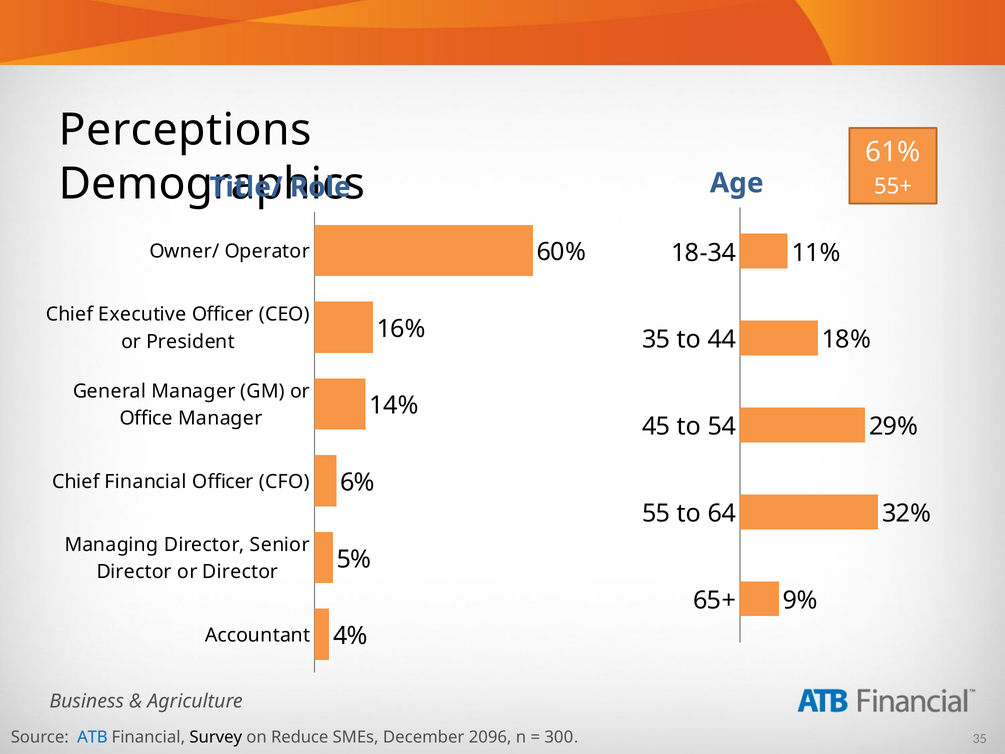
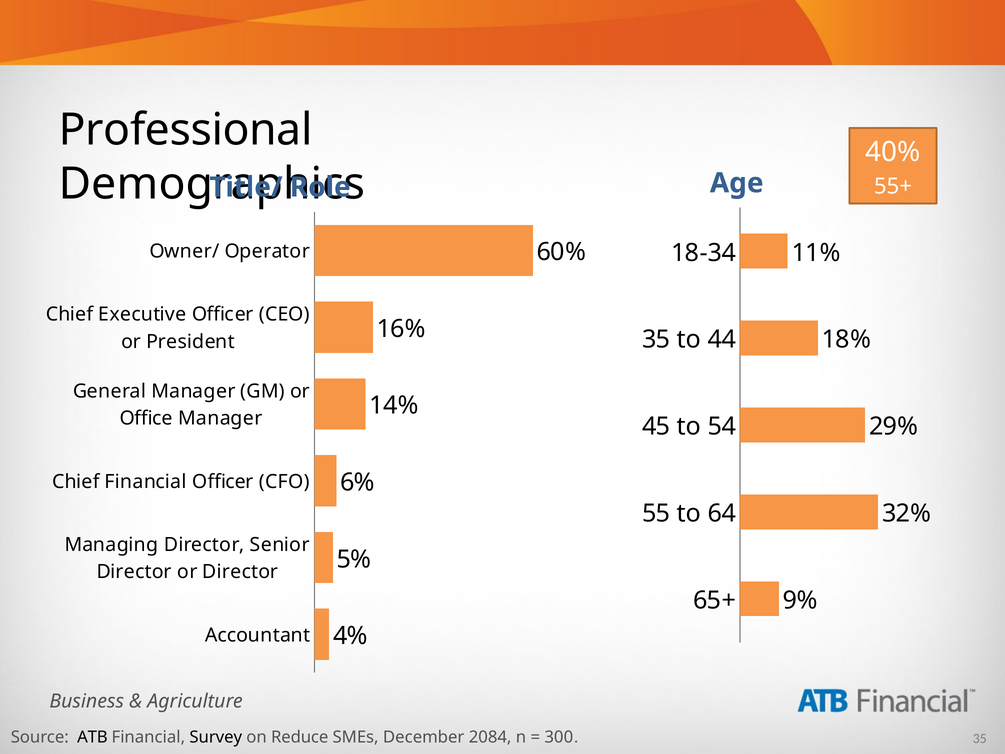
Perceptions: Perceptions -> Professional (186, 130)
61%: 61% -> 40% (893, 152)
ATB colour: blue -> black (92, 737)
2096: 2096 -> 2084 (490, 737)
